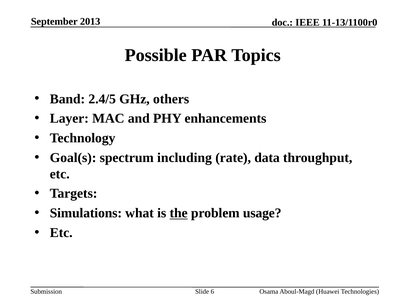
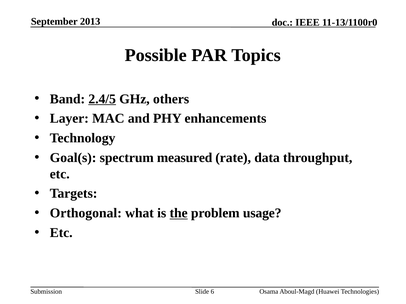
2.4/5 underline: none -> present (102, 99)
including: including -> measured (185, 158)
Simulations: Simulations -> Orthogonal (86, 213)
